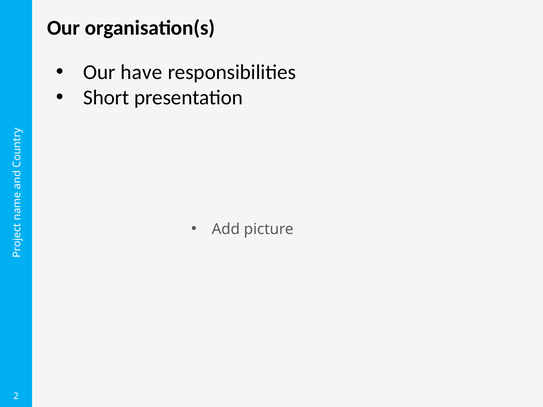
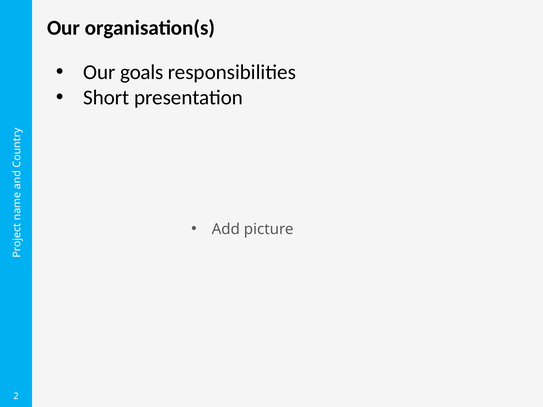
have: have -> goals (142, 72)
